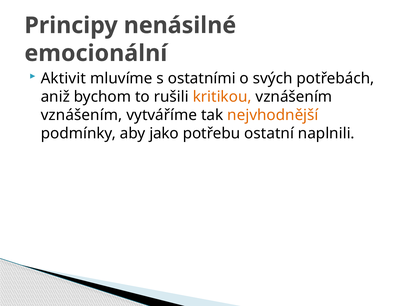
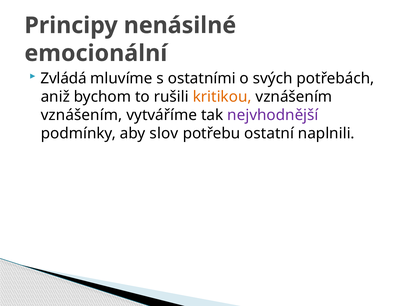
Aktivit: Aktivit -> Zvládá (64, 78)
nejvhodnější colour: orange -> purple (273, 115)
jako: jako -> slov (164, 133)
